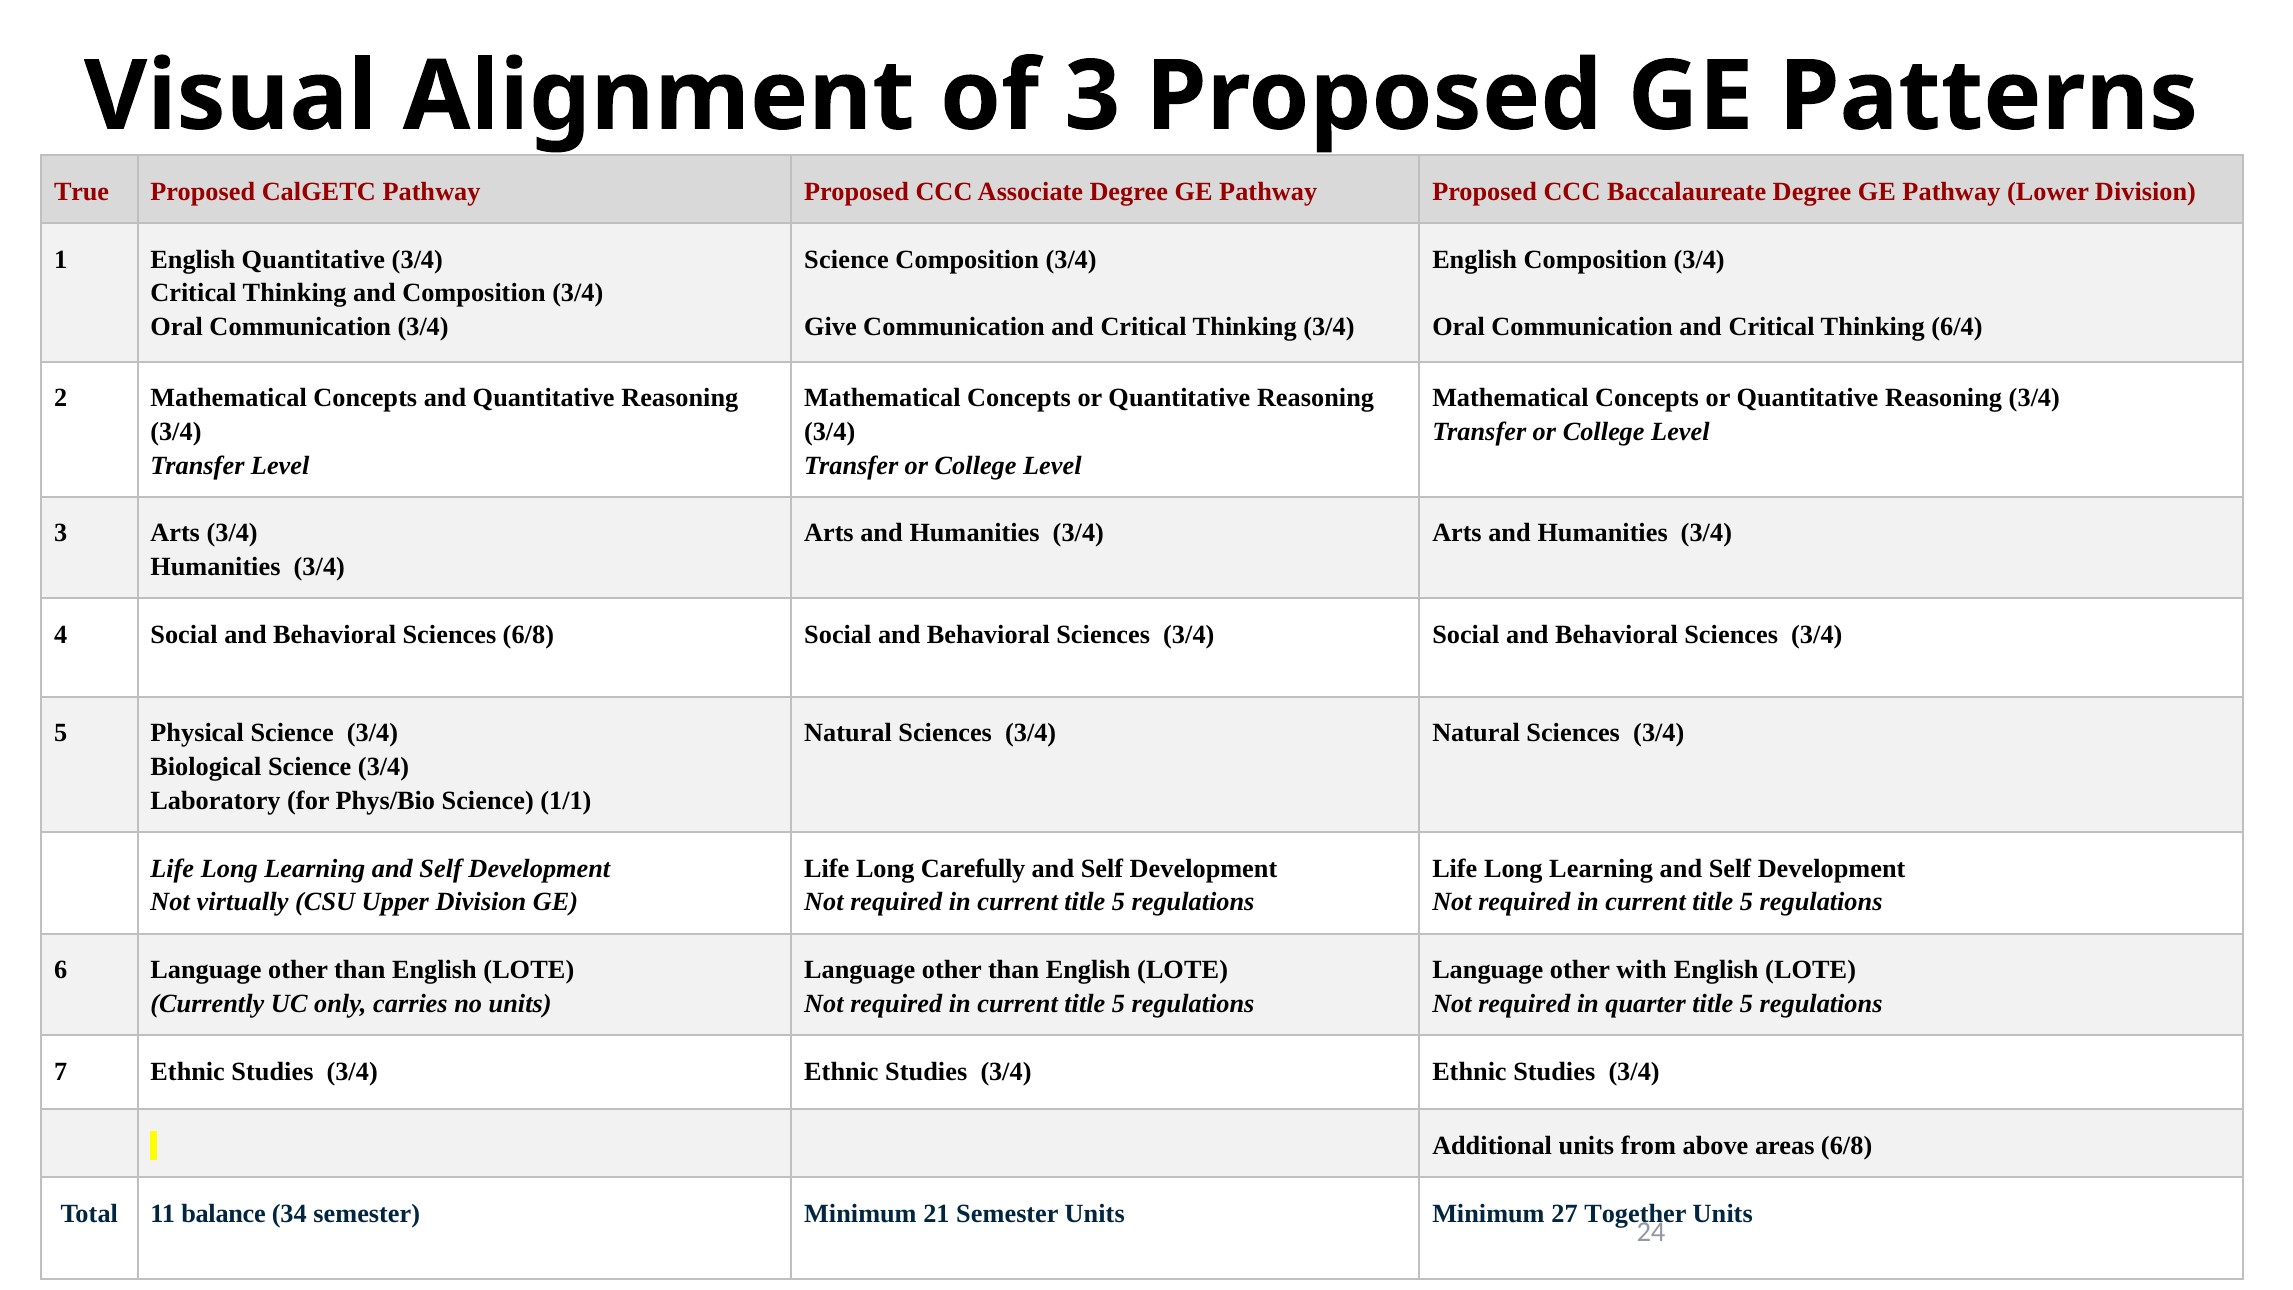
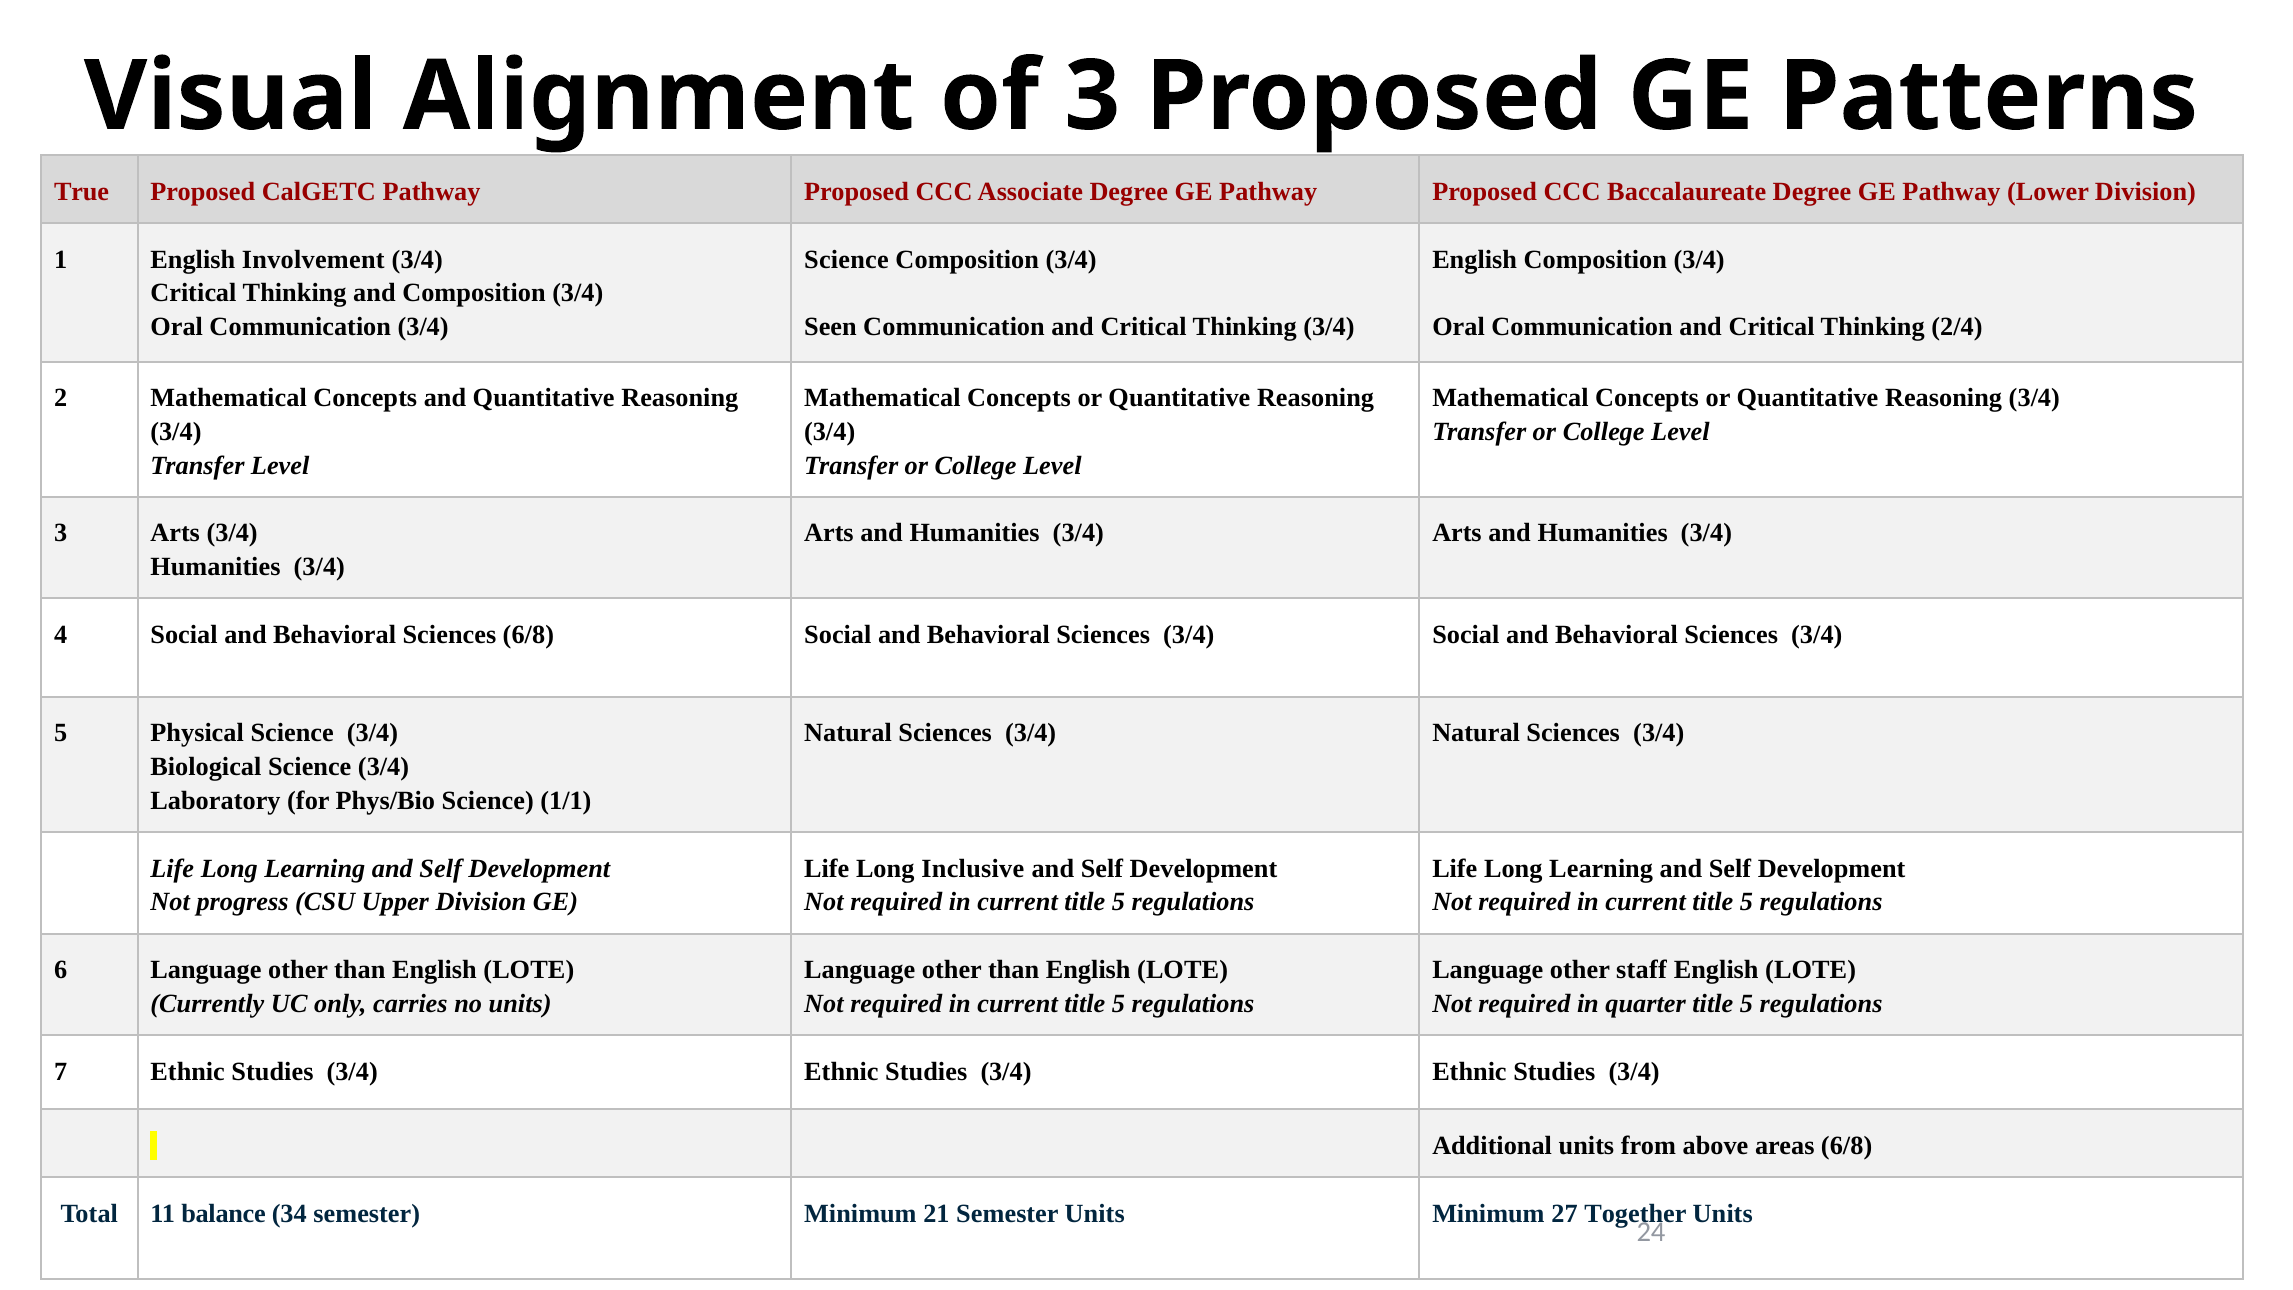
English Quantitative: Quantitative -> Involvement (313, 260)
Give: Give -> Seen (830, 327)
6/4: 6/4 -> 2/4 (1957, 327)
Carefully: Carefully -> Inclusive (973, 868)
virtually: virtually -> progress (243, 902)
with: with -> staff (1642, 970)
